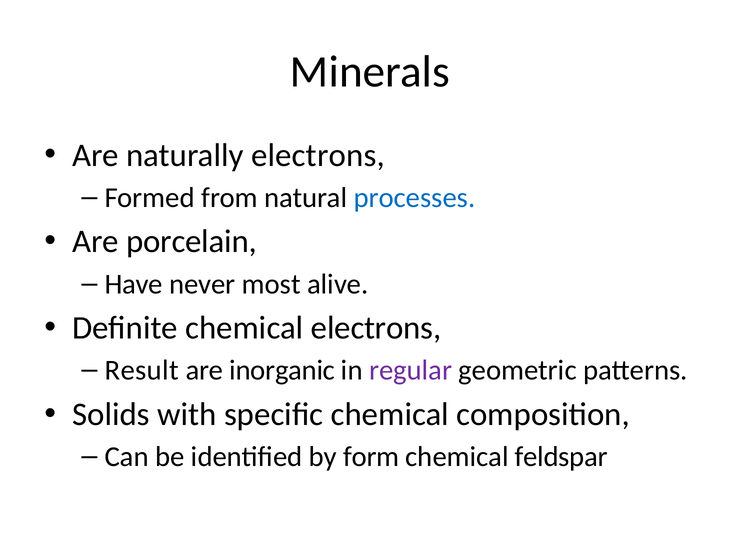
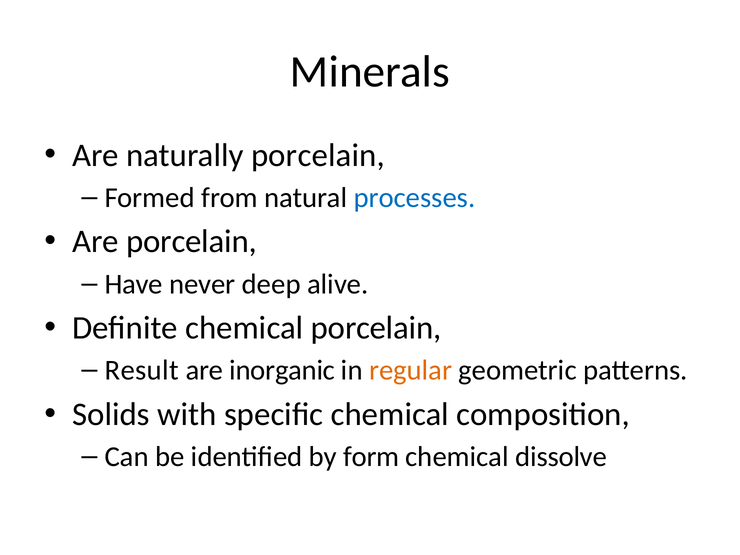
naturally electrons: electrons -> porcelain (318, 155)
most: most -> deep (271, 284)
chemical electrons: electrons -> porcelain (376, 328)
regular colour: purple -> orange (411, 370)
feldspar: feldspar -> dissolve (561, 457)
